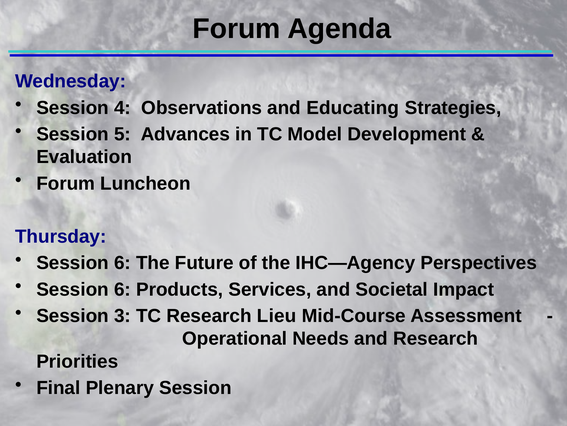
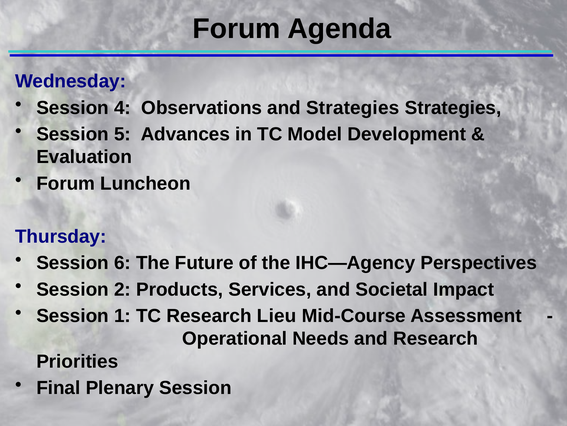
and Educating: Educating -> Strategies (353, 108)
6: 6 -> 2 (122, 289)
3: 3 -> 1 (122, 315)
